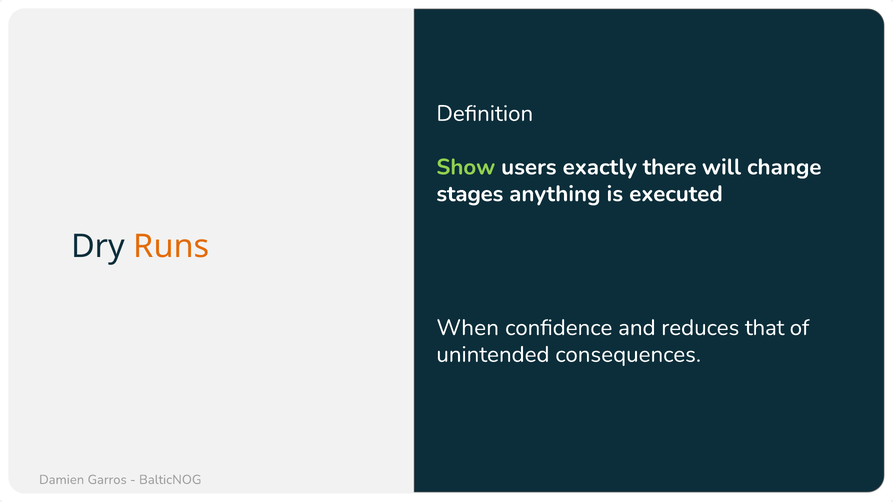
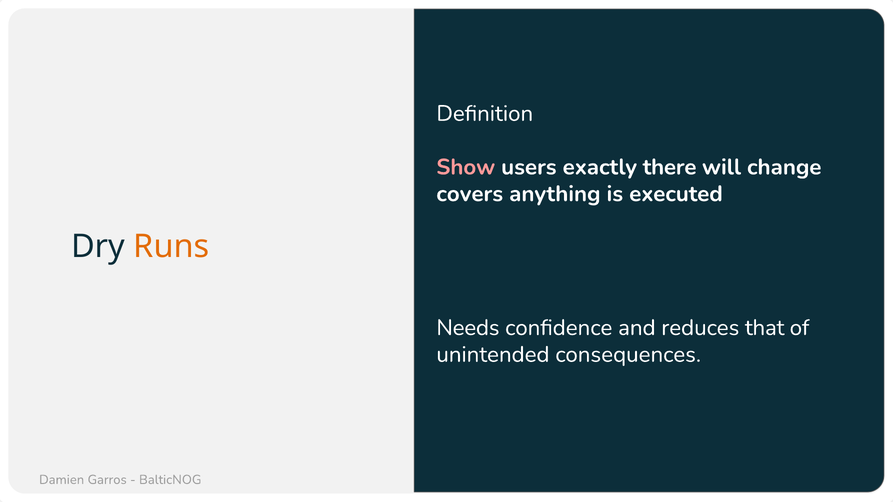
Show colour: light green -> pink (466, 167)
stages: stages -> covers (470, 194)
When: When -> Needs (468, 328)
